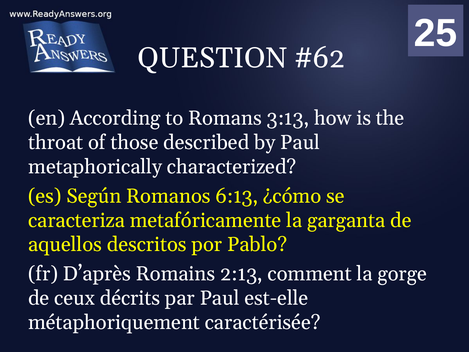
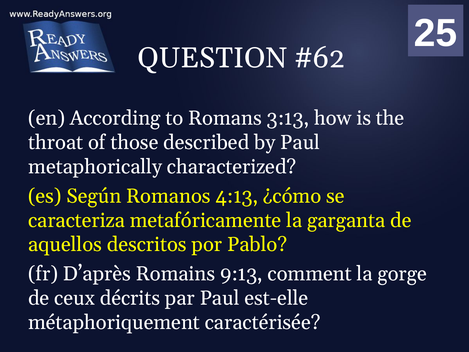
6:13: 6:13 -> 4:13 (237, 196)
2:13: 2:13 -> 9:13 (241, 274)
